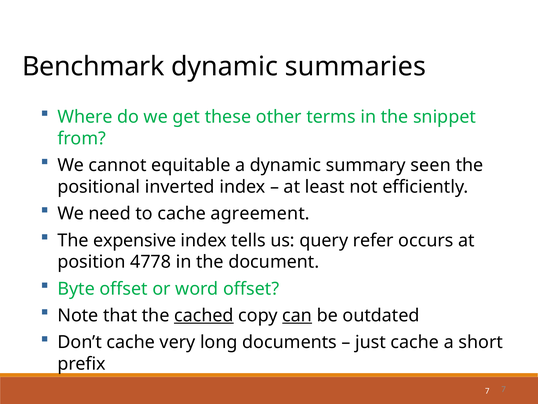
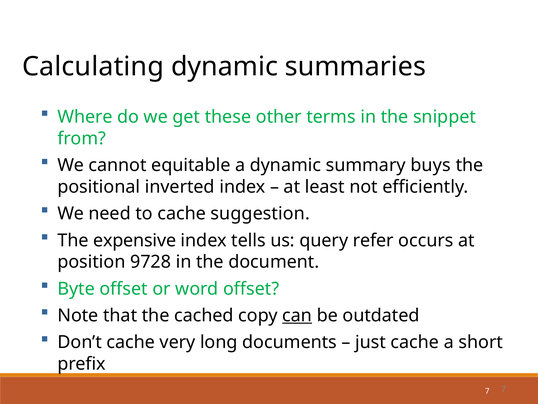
Benchmark: Benchmark -> Calculating (93, 66)
seen: seen -> buys (431, 165)
agreement: agreement -> suggestion (260, 213)
4778: 4778 -> 9728 (151, 262)
cached underline: present -> none (204, 315)
